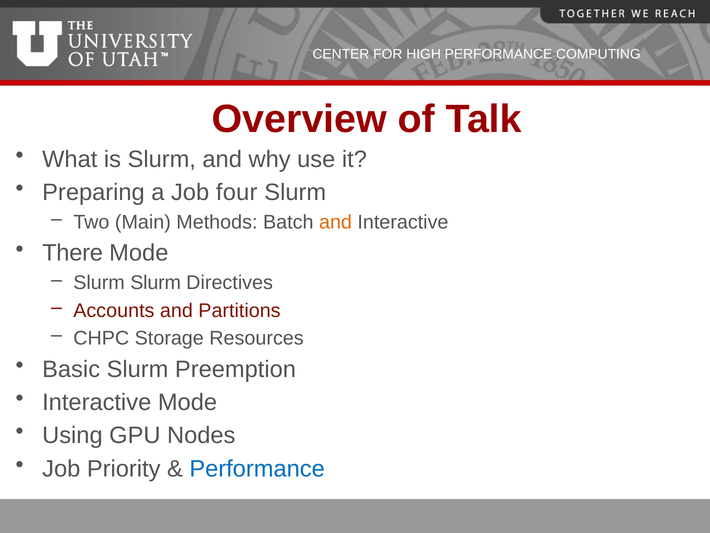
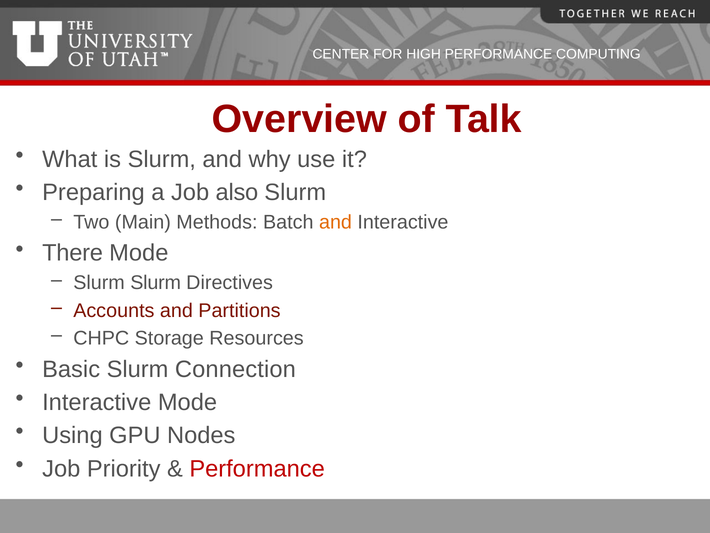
four: four -> also (237, 192)
Preemption: Preemption -> Connection (235, 369)
Performance colour: blue -> red (257, 468)
